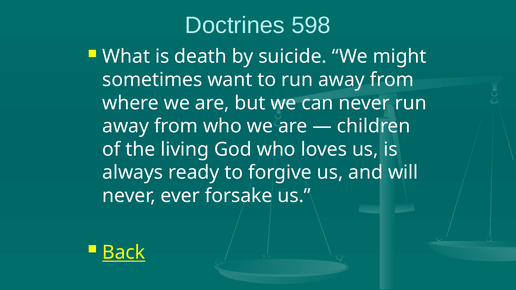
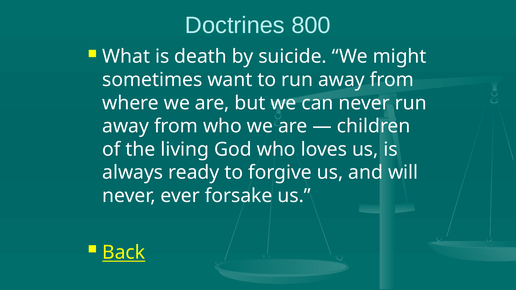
598: 598 -> 800 (311, 25)
